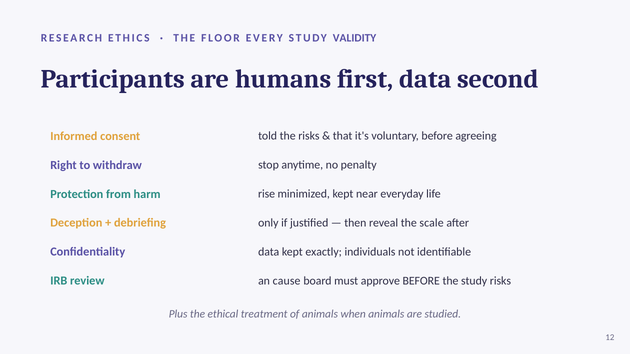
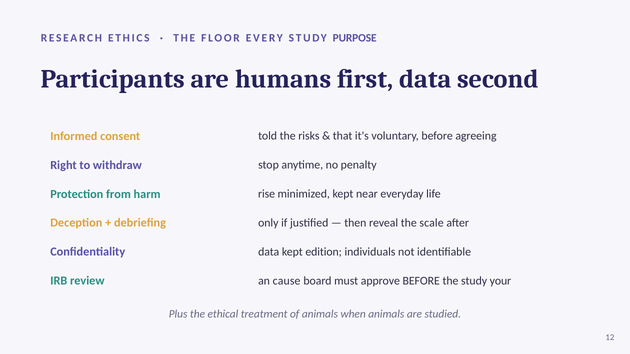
VALIDITY: VALIDITY -> PURPOSE (355, 38)
exactly: exactly -> edition (324, 252)
study risks: risks -> your (500, 281)
